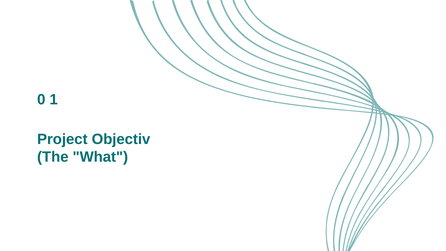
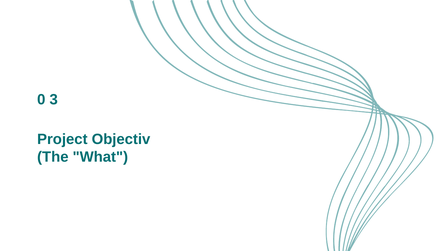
1: 1 -> 3 (54, 99)
